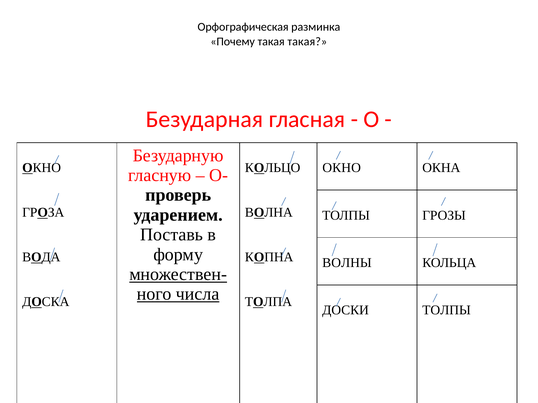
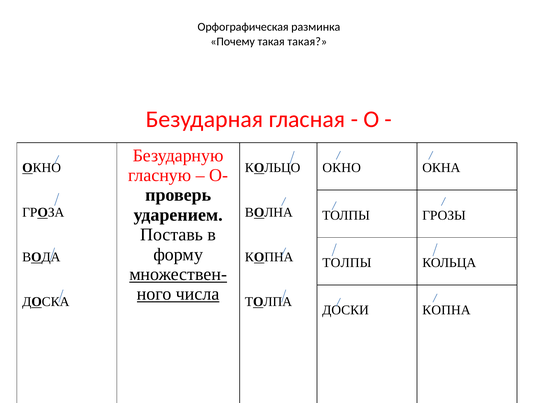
ВОЛНЫ: ВОЛНЫ -> ТОЛПЫ (347, 263)
ДОСКИ ТОЛПЫ: ТОЛПЫ -> КОПНА (446, 310)
